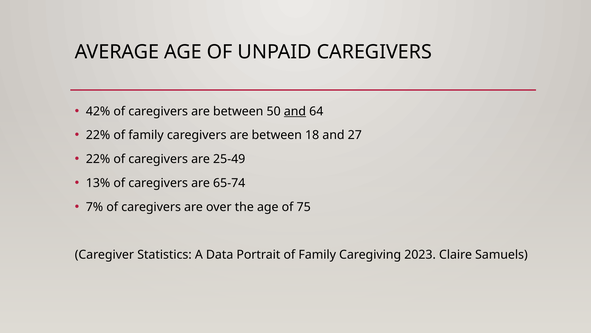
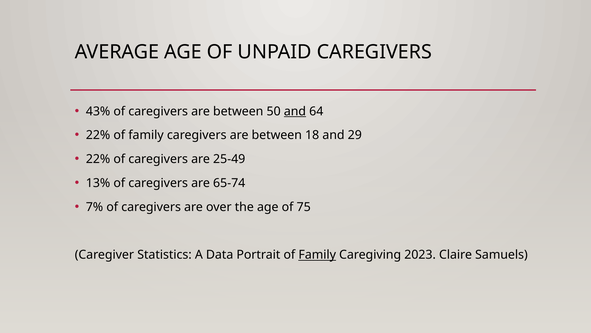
42%: 42% -> 43% (98, 111)
27: 27 -> 29 (355, 135)
Family underline: none -> present (317, 254)
